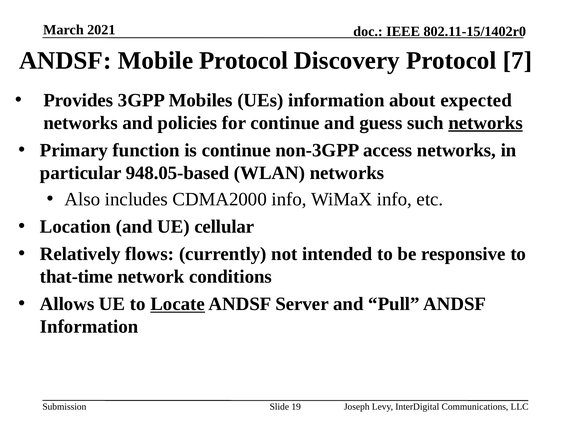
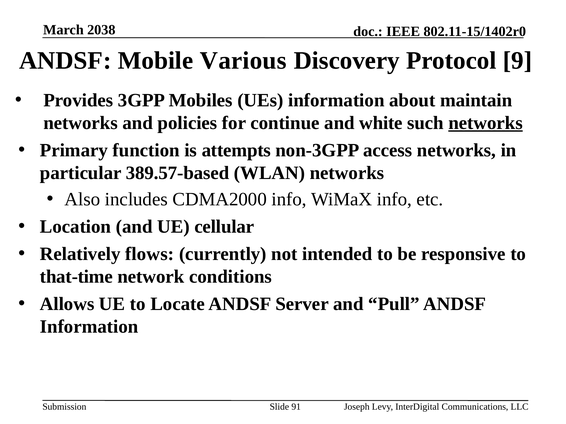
2021: 2021 -> 2038 (101, 30)
Mobile Protocol: Protocol -> Various (243, 61)
7: 7 -> 9 (517, 61)
expected: expected -> maintain (476, 100)
guess: guess -> white (381, 123)
is continue: continue -> attempts (236, 150)
948.05-based: 948.05-based -> 389.57-based (178, 173)
Locate underline: present -> none (178, 304)
19: 19 -> 91 (296, 407)
